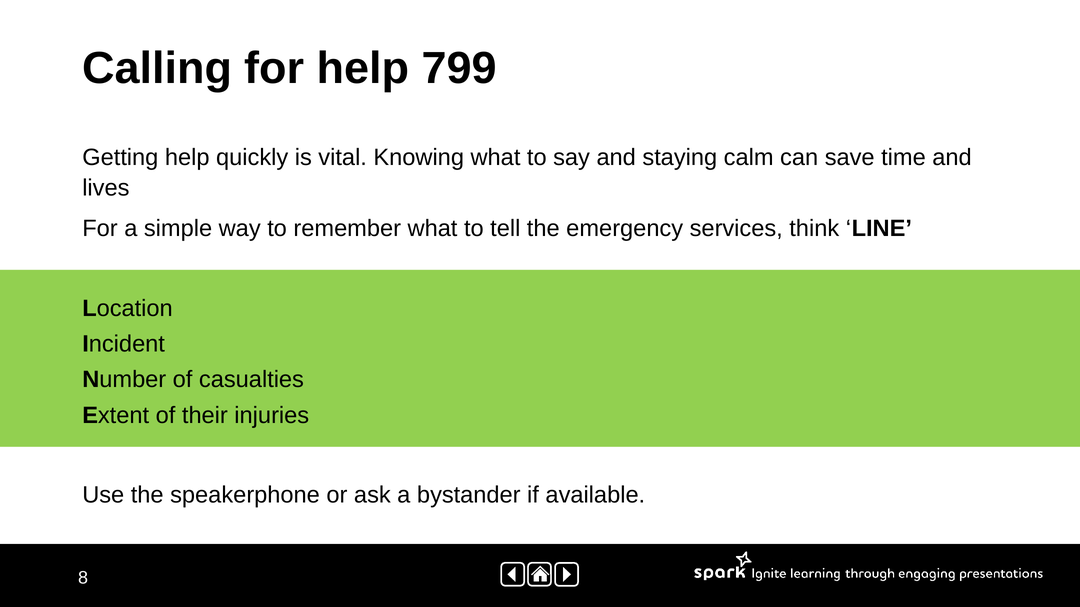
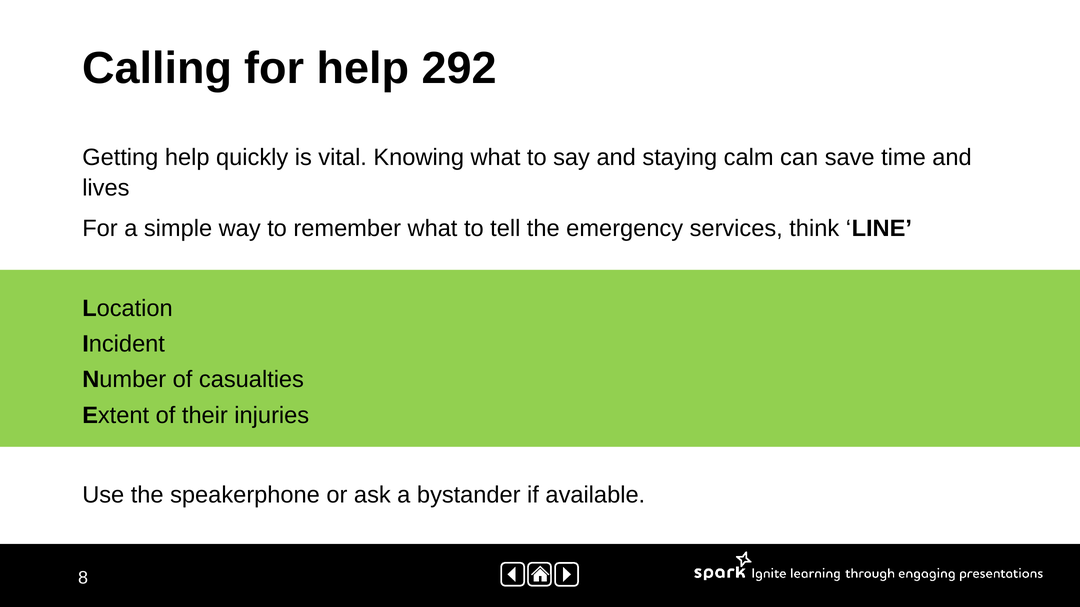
799: 799 -> 292 (459, 69)
